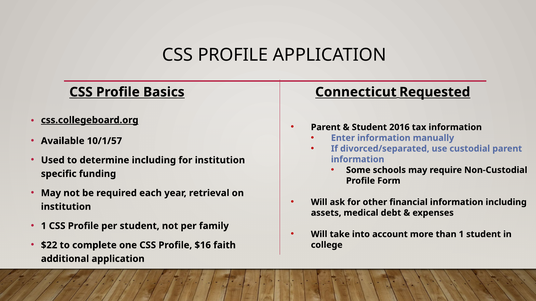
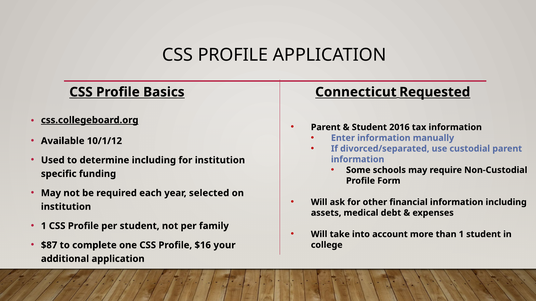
10/1/57: 10/1/57 -> 10/1/12 (104, 141)
retrieval: retrieval -> selected (209, 193)
$22: $22 -> $87 (49, 246)
faith: faith -> your (225, 246)
